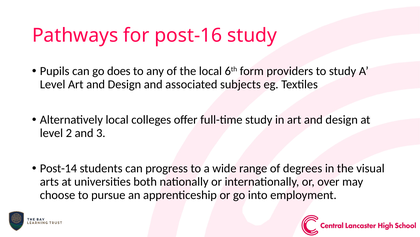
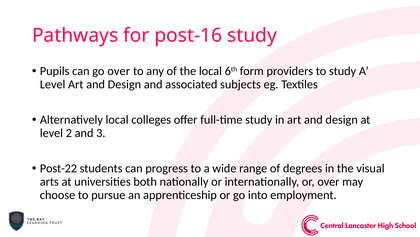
go does: does -> over (119, 71)
Post-14: Post-14 -> Post-22 (58, 168)
